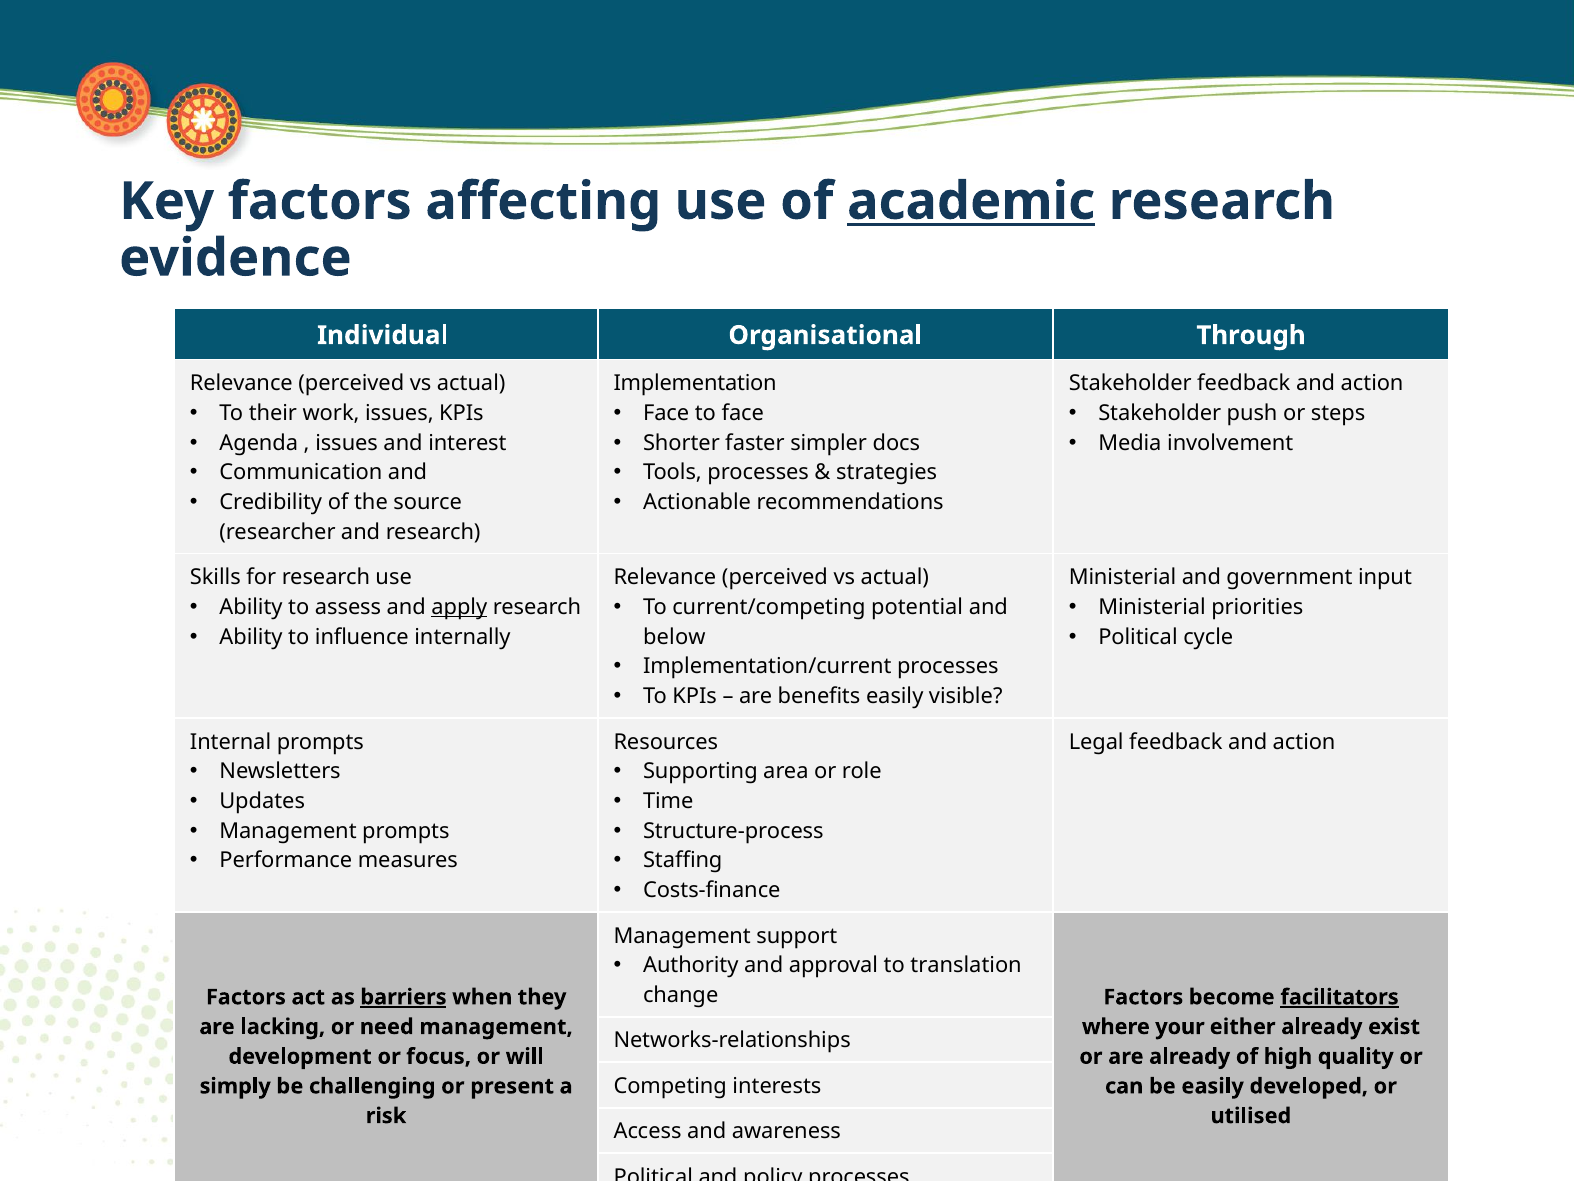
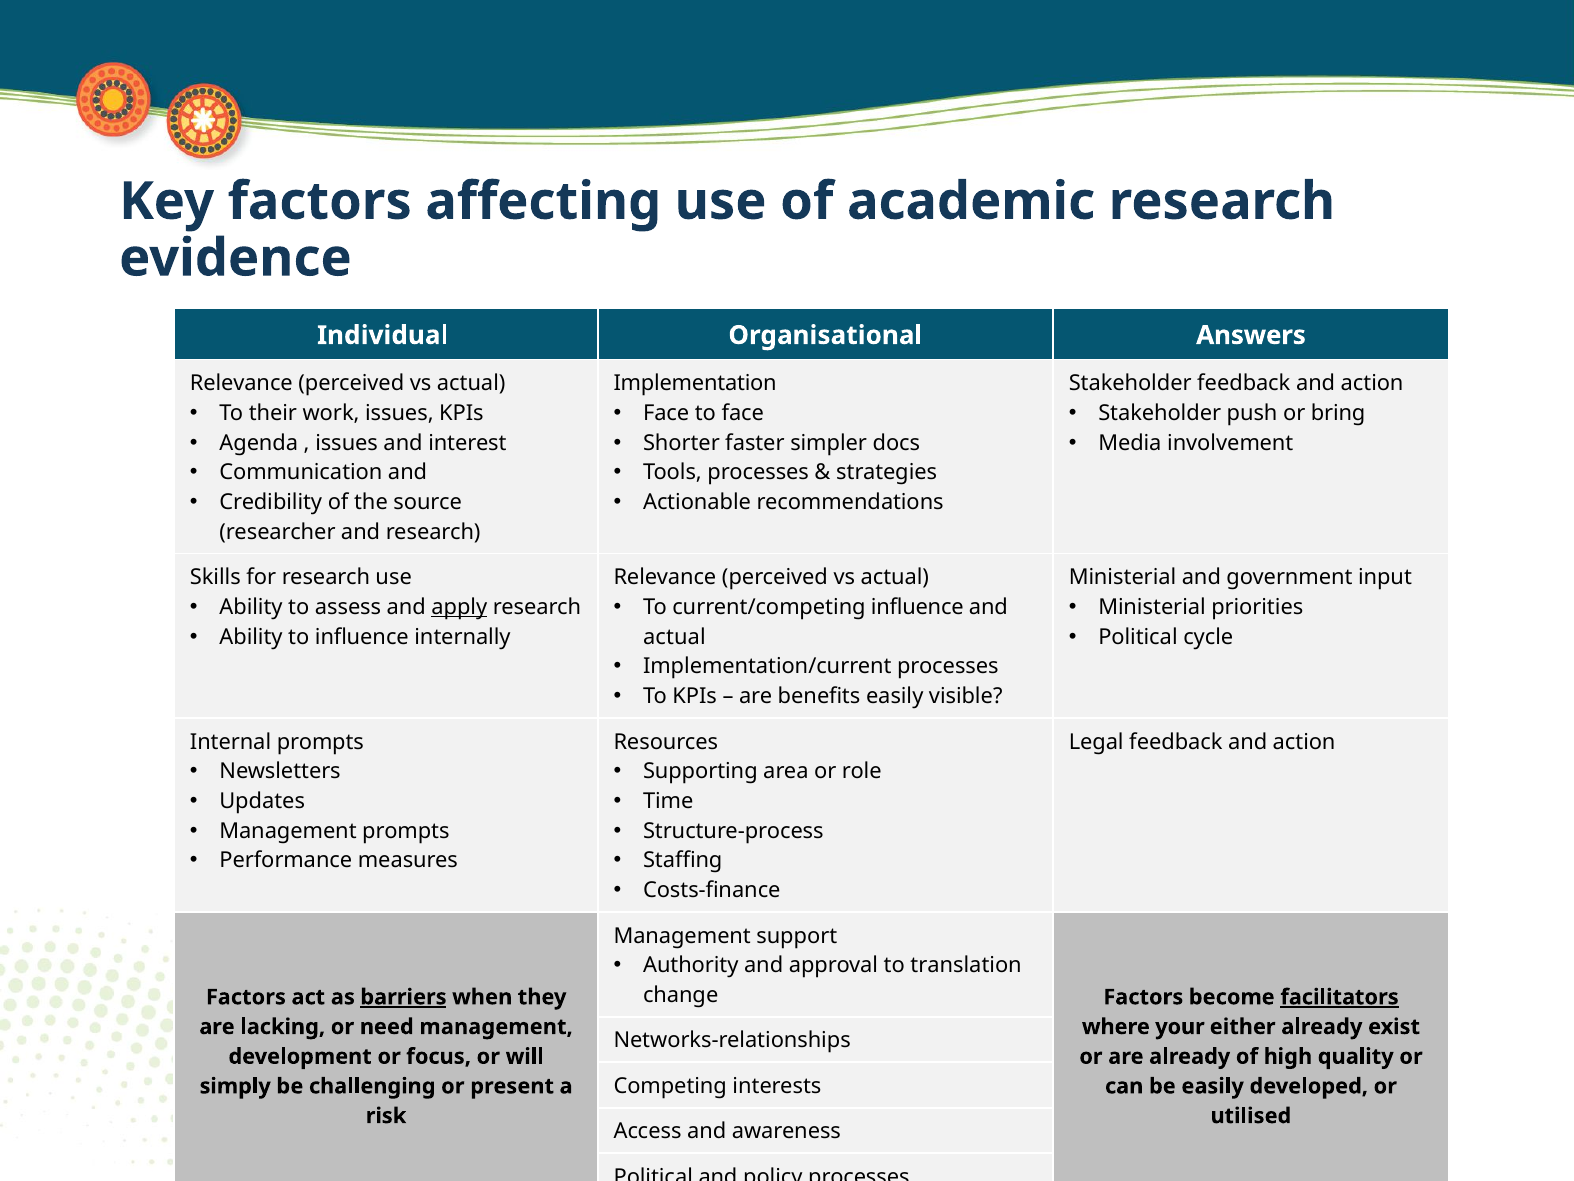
academic underline: present -> none (971, 201)
Through: Through -> Answers (1251, 335)
steps: steps -> bring (1338, 413)
current/competing potential: potential -> influence (917, 607)
below: below -> actual (674, 637)
